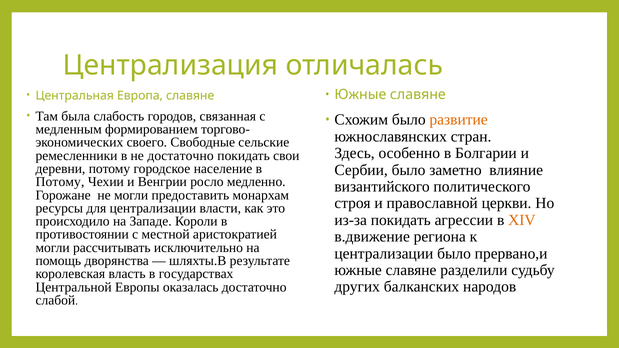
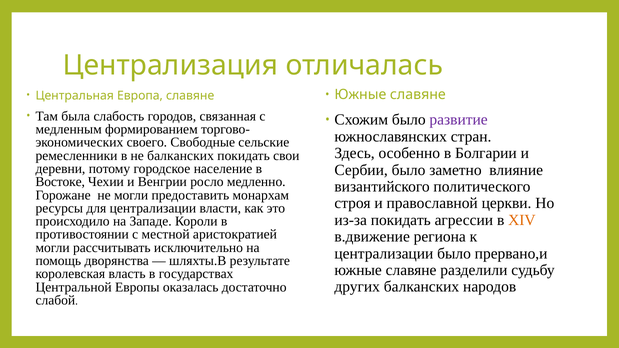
развитие colour: orange -> purple (459, 120)
не достаточно: достаточно -> балканских (181, 156)
Потому: Потому -> Востоке (60, 182)
